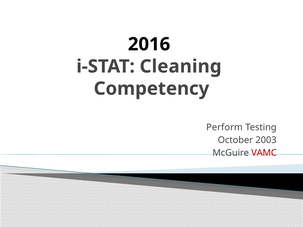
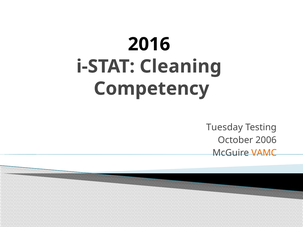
Perform: Perform -> Tuesday (224, 127)
2003: 2003 -> 2006 (266, 140)
VAMC colour: red -> orange (264, 153)
